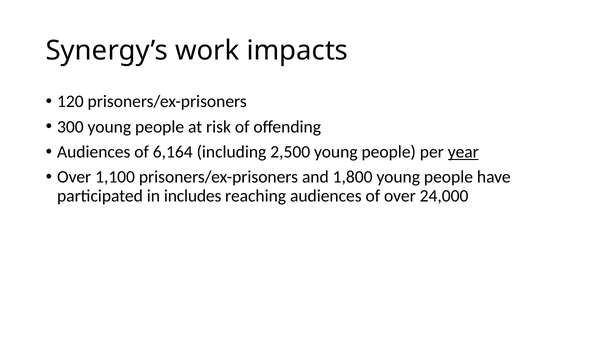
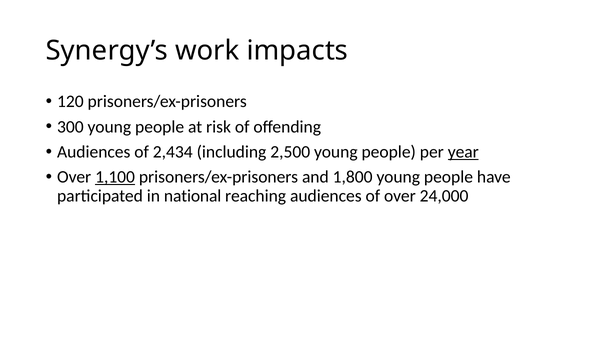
6,164: 6,164 -> 2,434 (173, 152)
1,100 underline: none -> present (115, 177)
includes: includes -> national (193, 196)
